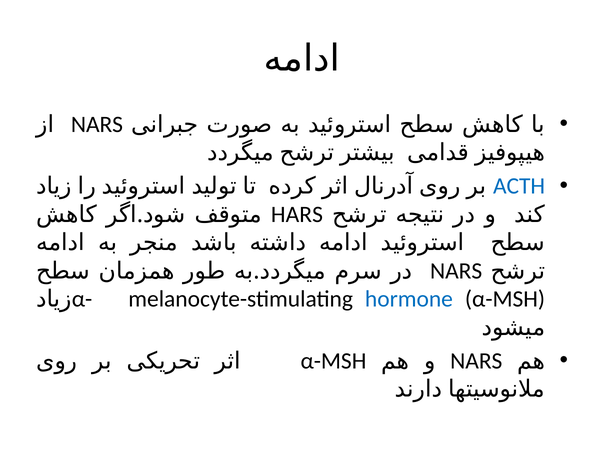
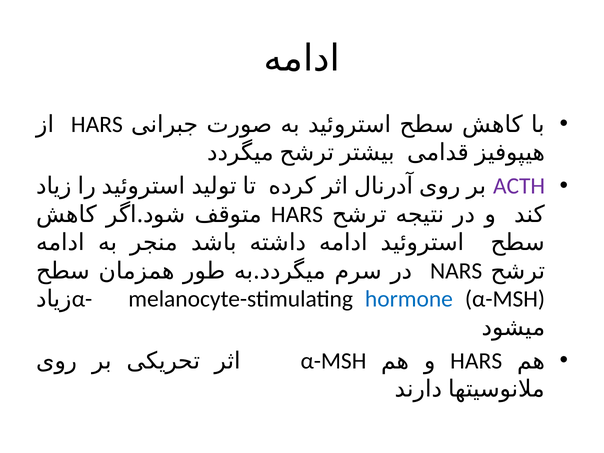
NARS: NARS -> HARS (97, 124)
ACTH colour: blue -> purple (519, 186)
NARS: NARS -> HARS (476, 361)
